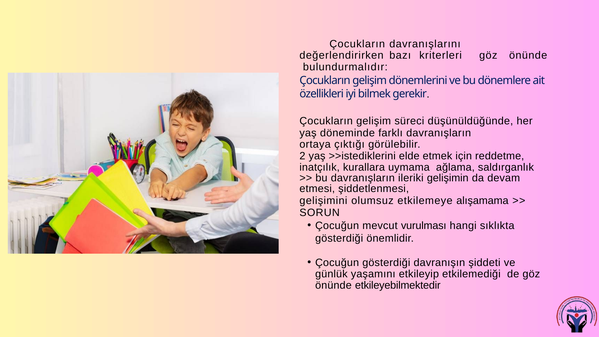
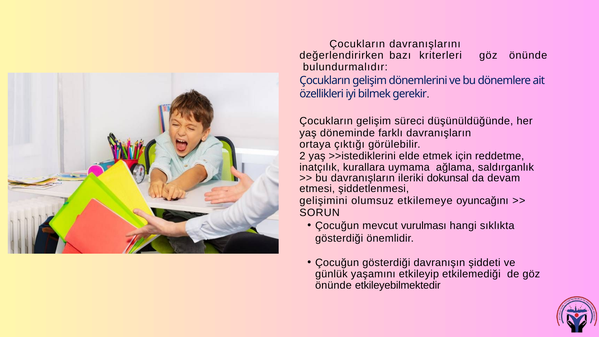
gelişimin: gelişimin -> dokunsal (448, 178)
alışamama: alışamama -> oyuncağını (482, 201)
